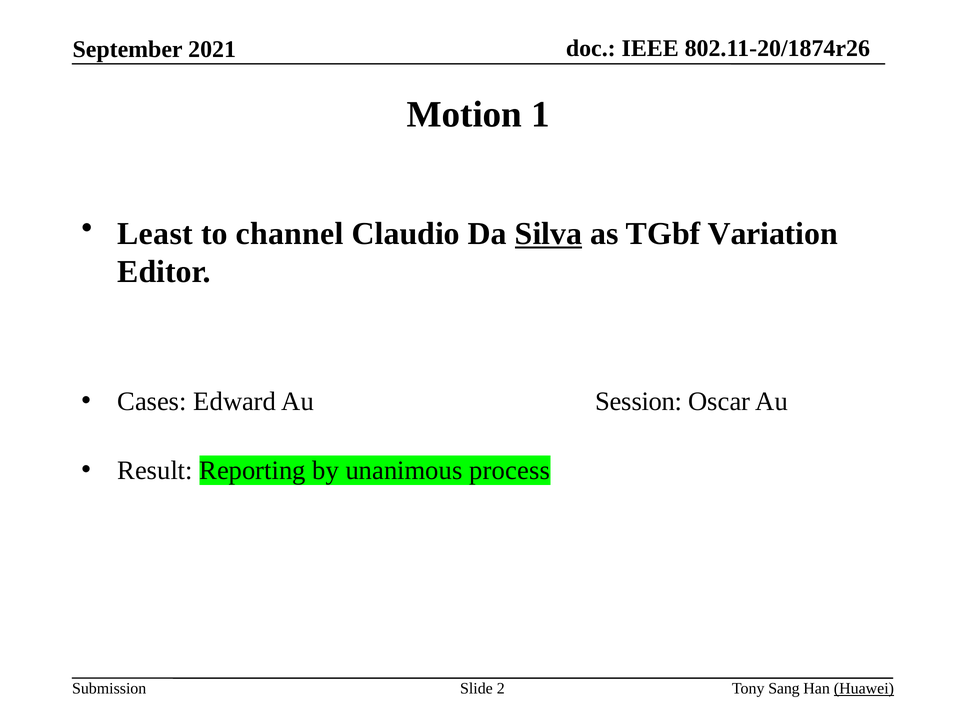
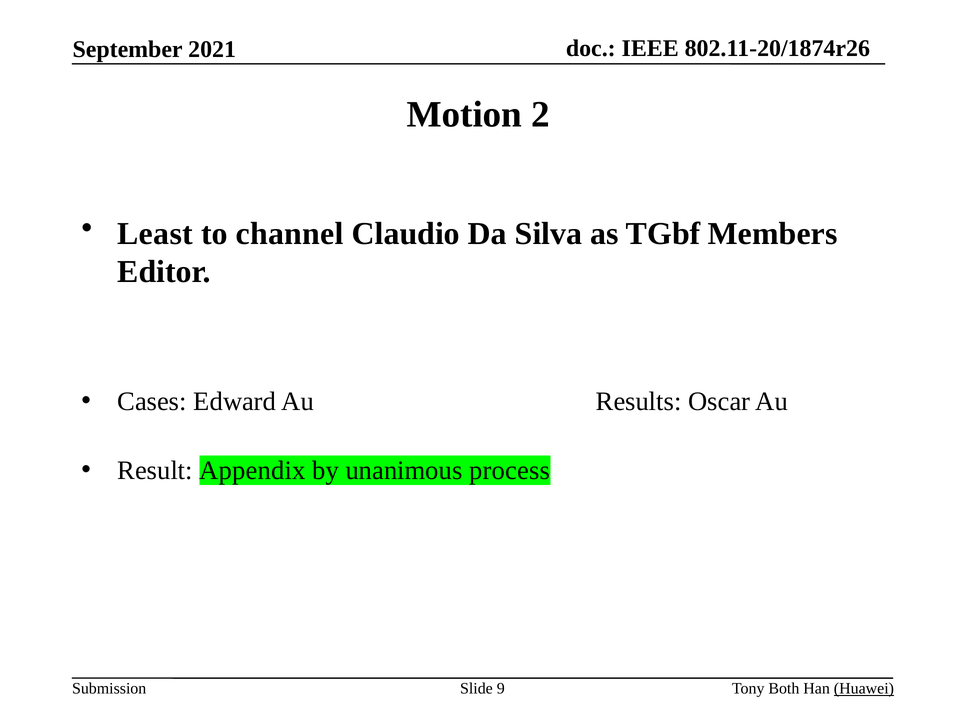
1: 1 -> 2 (541, 114)
Silva underline: present -> none (549, 234)
Variation: Variation -> Members (773, 234)
Session: Session -> Results (639, 401)
Reporting: Reporting -> Appendix (252, 470)
2: 2 -> 9 (501, 688)
Sang: Sang -> Both (784, 688)
